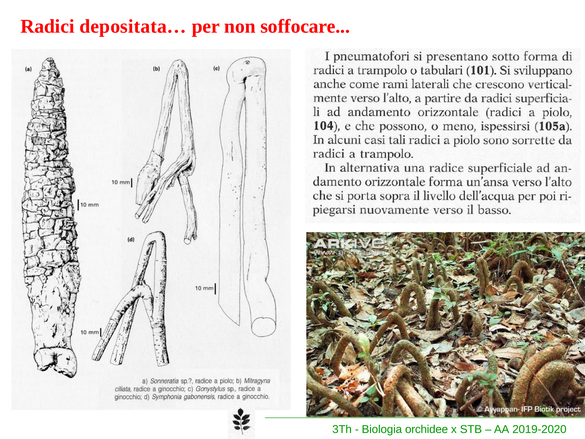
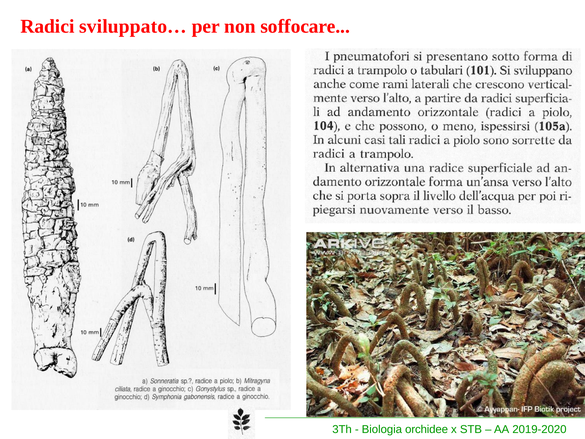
depositata…: depositata… -> sviluppato… (133, 26)
